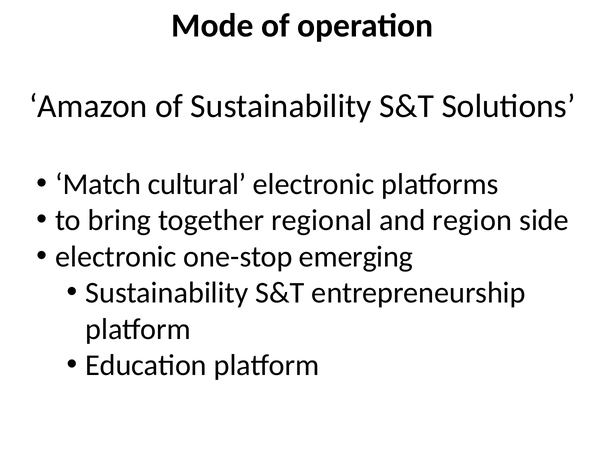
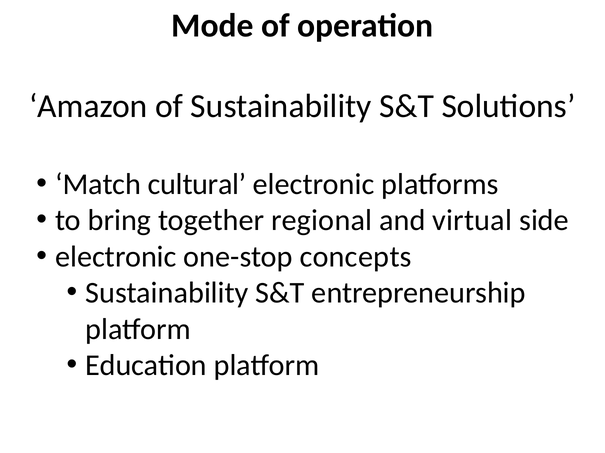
region: region -> virtual (472, 221)
emerging: emerging -> concepts (356, 257)
